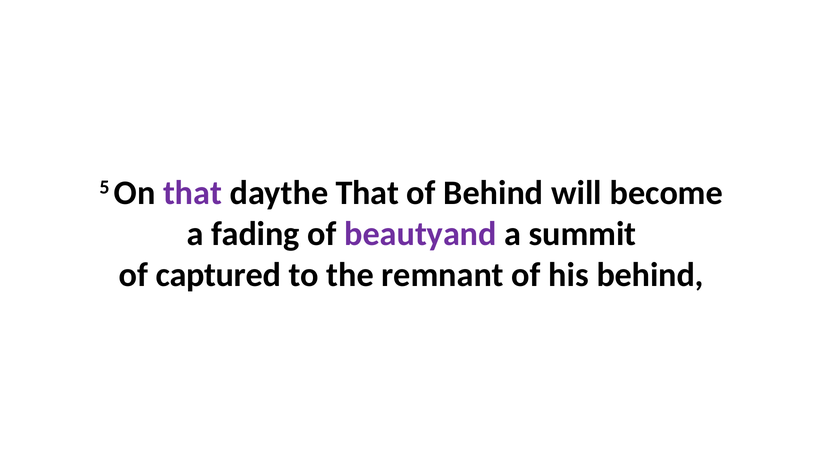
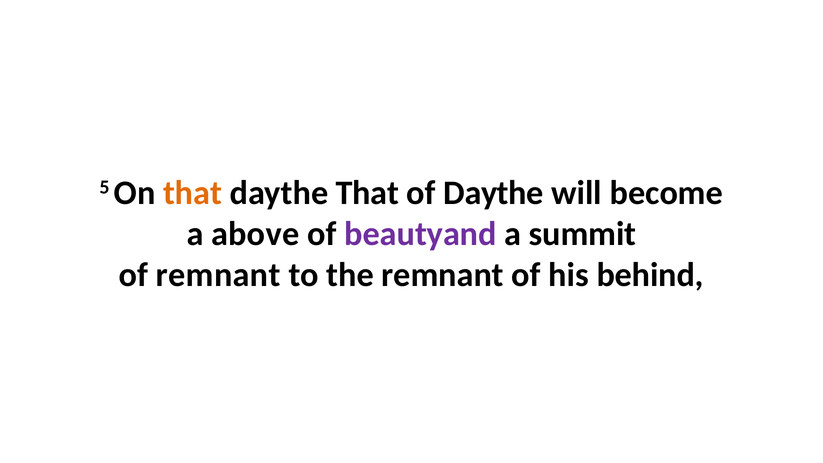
that colour: purple -> orange (193, 193)
of Behind: Behind -> Daythe (494, 193)
fading: fading -> above (255, 234)
of captured: captured -> remnant (218, 275)
